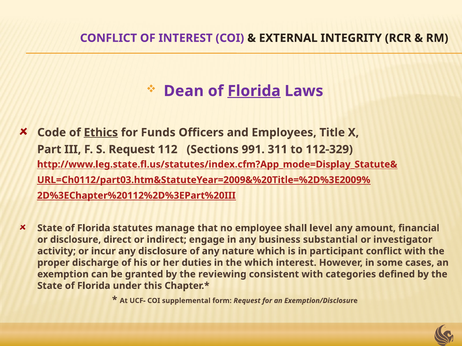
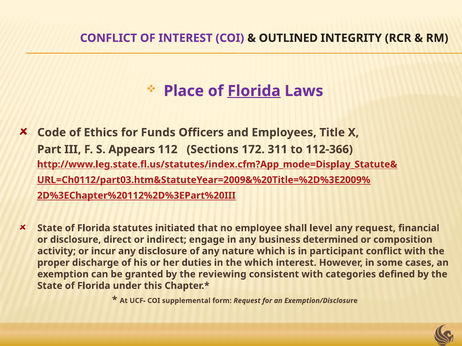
EXTERNAL: EXTERNAL -> OUTLINED (288, 38)
Dean: Dean -> Place (184, 91)
Ethics underline: present -> none (101, 133)
S Request: Request -> Appears (132, 150)
991: 991 -> 172 (253, 150)
112-329: 112-329 -> 112-366 (329, 150)
manage: manage -> initiated (175, 228)
any amount: amount -> request (375, 228)
substantial: substantial -> determined (331, 240)
investigator: investigator -> composition (403, 240)
